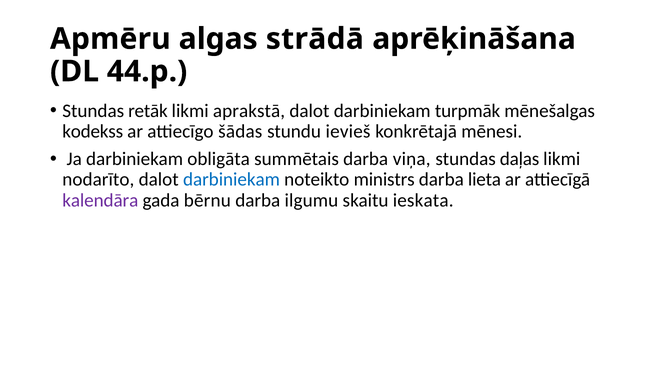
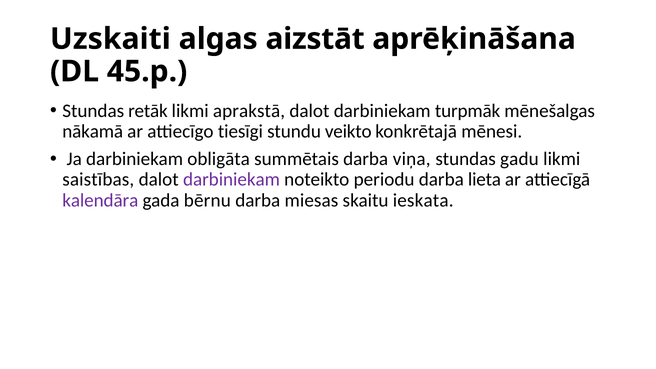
Apmēru: Apmēru -> Uzskaiti (110, 39)
strādā: strādā -> aizstāt (315, 39)
44.p: 44.p -> 45.p (147, 71)
kodekss: kodekss -> nākamā (93, 132)
šādas: šādas -> tiesīgi (240, 132)
ievieš: ievieš -> veikto (348, 132)
daļas: daļas -> gadu (519, 159)
nodarīto: nodarīto -> saistības (98, 180)
darbiniekam colour: blue -> purple (231, 180)
ministrs: ministrs -> periodu (384, 180)
ilgumu: ilgumu -> miesas (311, 200)
